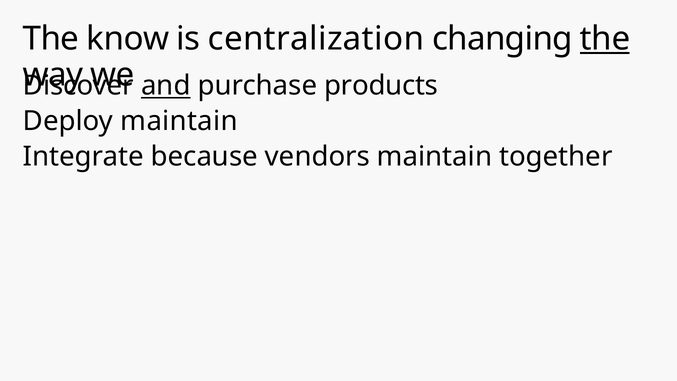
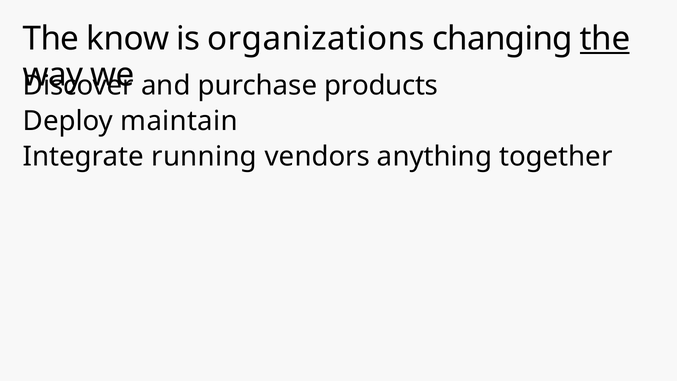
centralization: centralization -> organizations (316, 39)
and underline: present -> none (166, 86)
because: because -> running (204, 157)
vendors maintain: maintain -> anything (435, 157)
